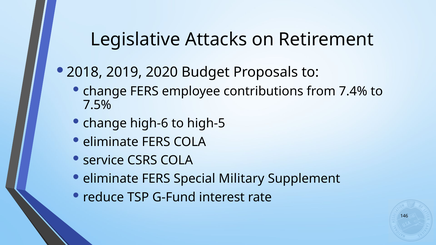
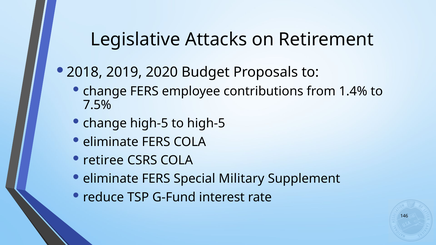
7.4%: 7.4% -> 1.4% (353, 91)
change high-6: high-6 -> high-5 (149, 124)
service: service -> retiree (103, 161)
